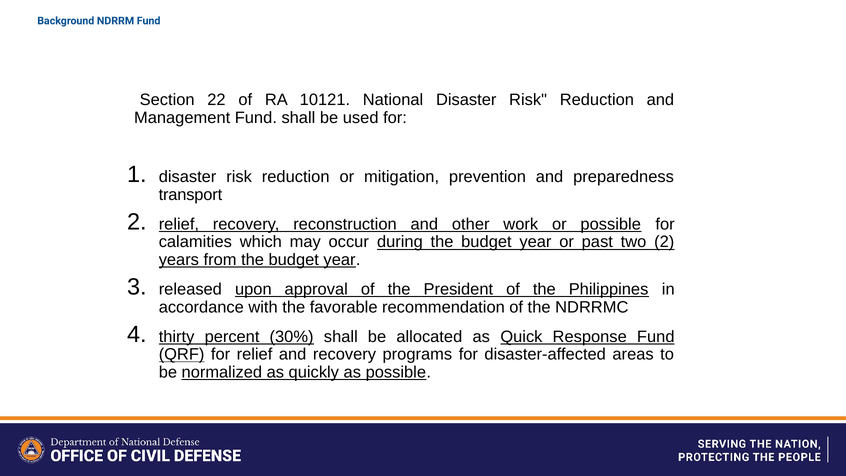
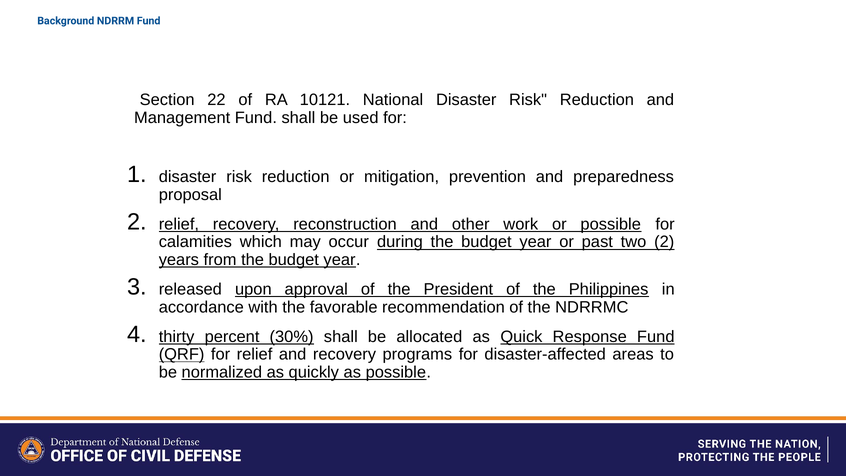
transport: transport -> proposal (190, 195)
